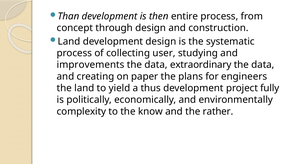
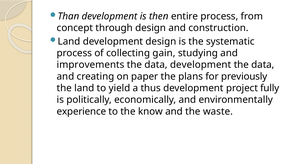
user: user -> gain (164, 53)
data extraordinary: extraordinary -> development (201, 65)
engineers: engineers -> previously (244, 77)
complexity: complexity -> experience (81, 112)
rather: rather -> waste (218, 112)
